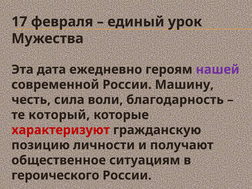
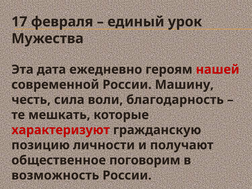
нашей colour: purple -> red (218, 70)
который: который -> мешкать (59, 115)
ситуациям: ситуациям -> поговорим (145, 160)
героического: героического -> возможность (55, 175)
